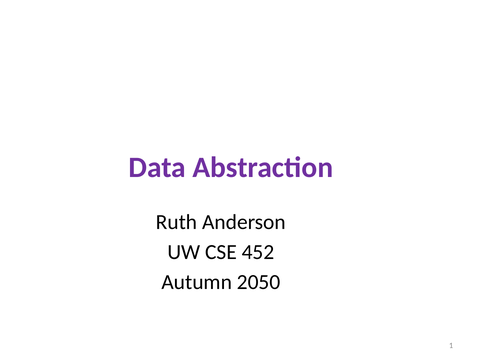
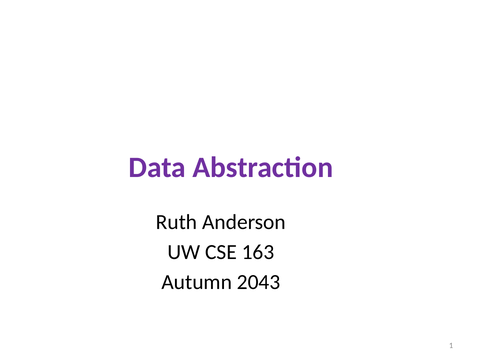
452: 452 -> 163 (258, 252)
2050: 2050 -> 2043 (259, 282)
